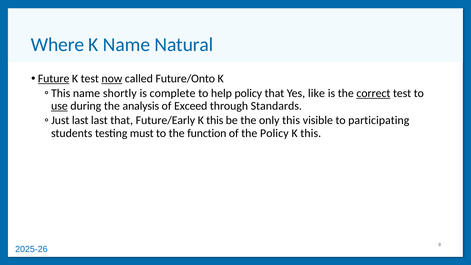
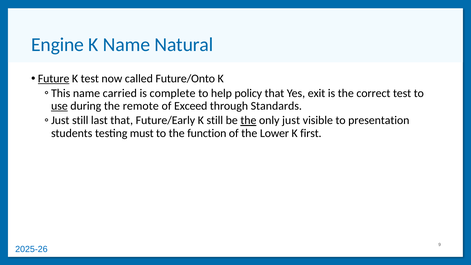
Where: Where -> Engine (58, 45)
now underline: present -> none (112, 79)
shortly: shortly -> carried (120, 93)
like: like -> exit (317, 93)
correct underline: present -> none (373, 93)
analysis: analysis -> remote (141, 106)
last: last -> still (80, 120)
Future/Early K this: this -> still (215, 120)
the underline: none -> present (248, 120)
only this: this -> just (291, 120)
participating: participating -> presentation (379, 120)
the Policy: Policy -> Lower (274, 133)
this: this -> first (311, 133)
